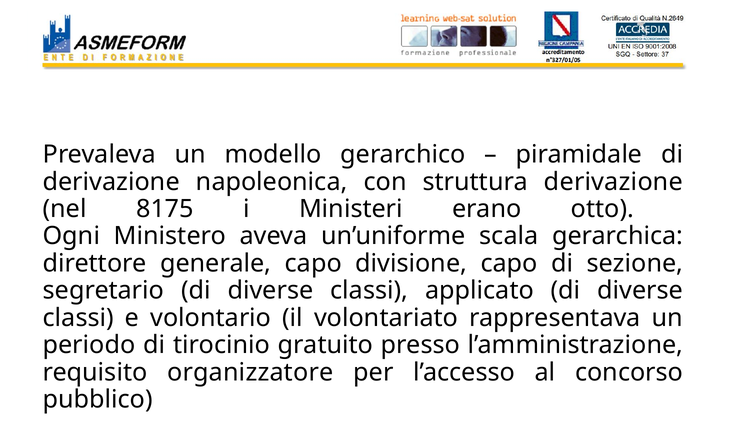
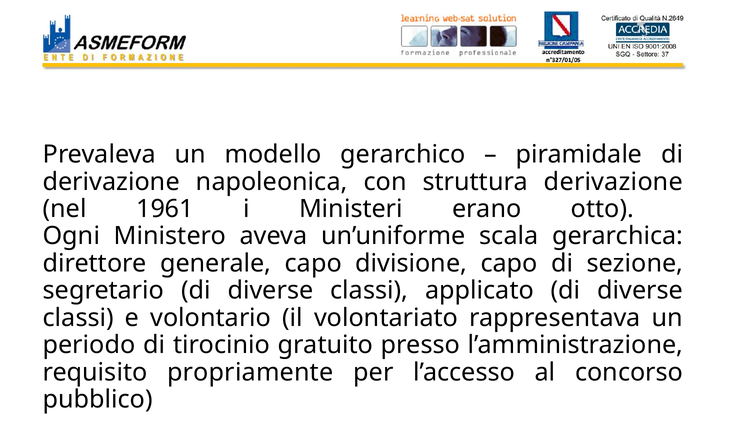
8175: 8175 -> 1961 (165, 209)
organizzatore: organizzatore -> propriamente (250, 372)
